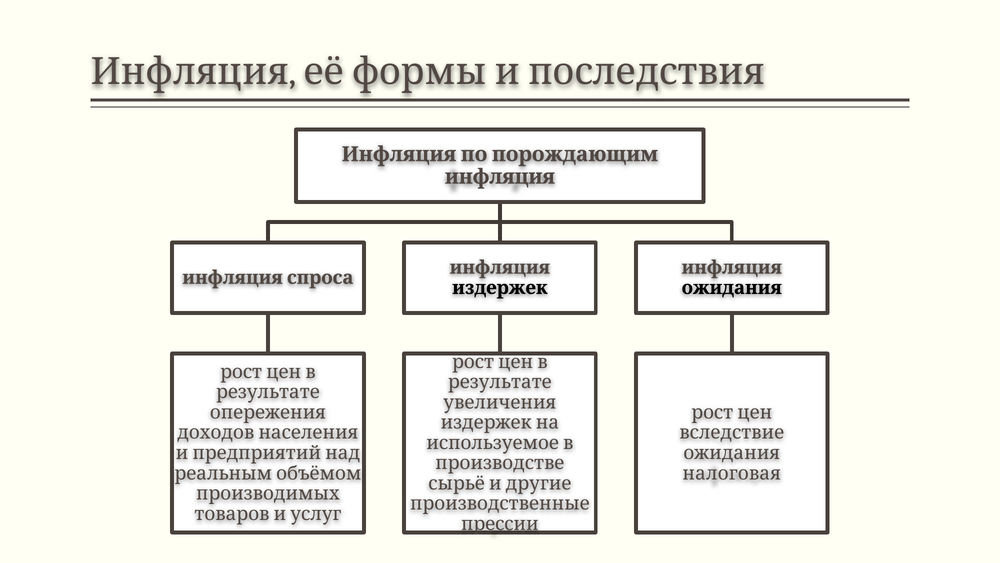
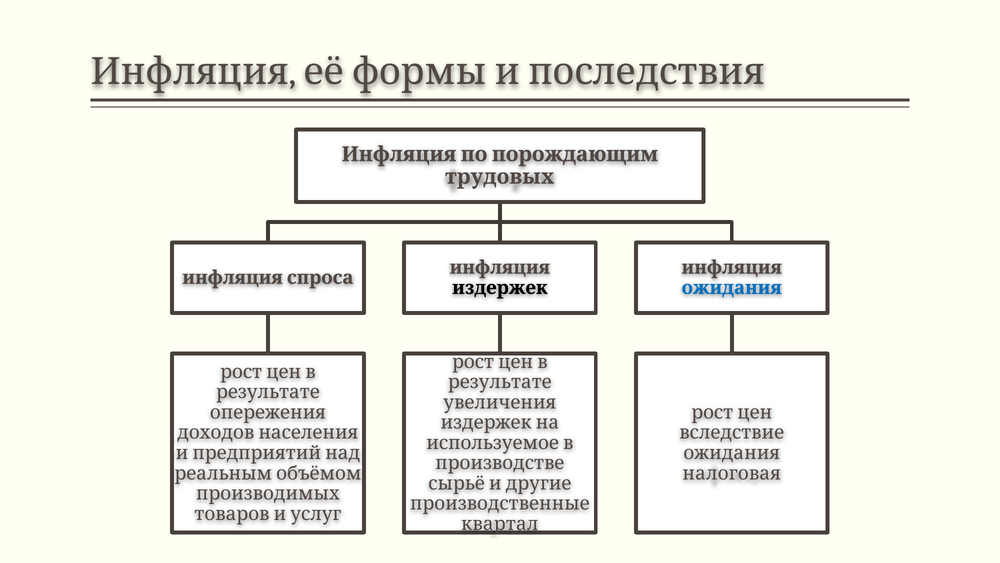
инфляция: инфляция -> трудовых (500, 177)
ожидания colour: black -> blue (732, 288)
прессии: прессии -> квартал (500, 524)
